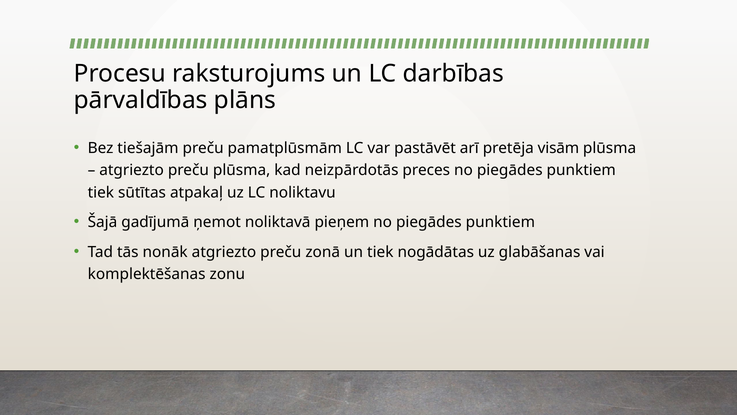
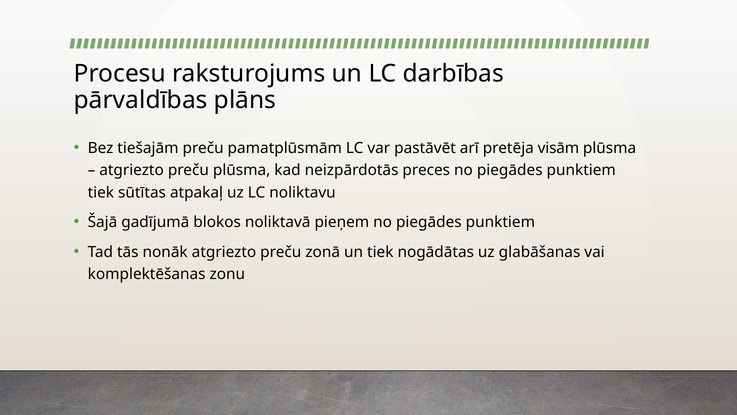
ņemot: ņemot -> blokos (217, 222)
